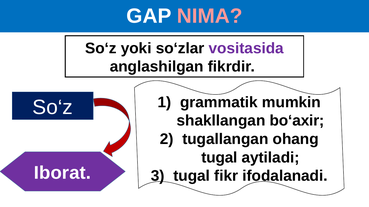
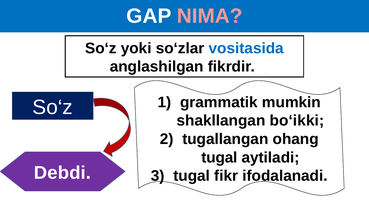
vositasida colour: purple -> blue (246, 48)
bo‘axir: bo‘axir -> bo‘ikki (297, 121)
Iborat: Iborat -> Debdi (62, 173)
